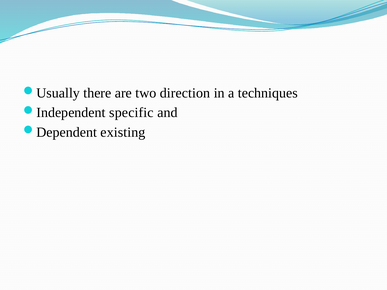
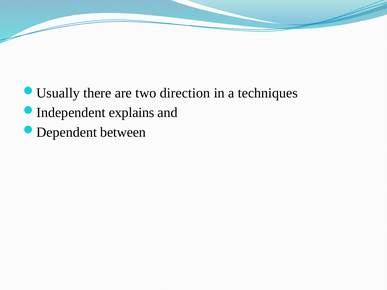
specific: specific -> explains (132, 113)
existing: existing -> between (123, 132)
